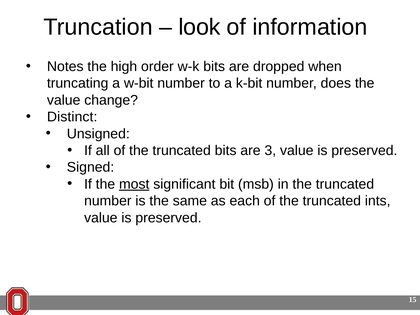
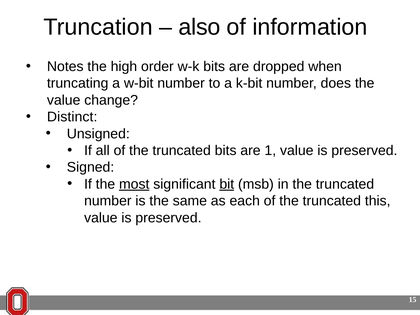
look: look -> also (199, 27)
3: 3 -> 1 (270, 151)
bit underline: none -> present (227, 184)
ints: ints -> this (378, 201)
